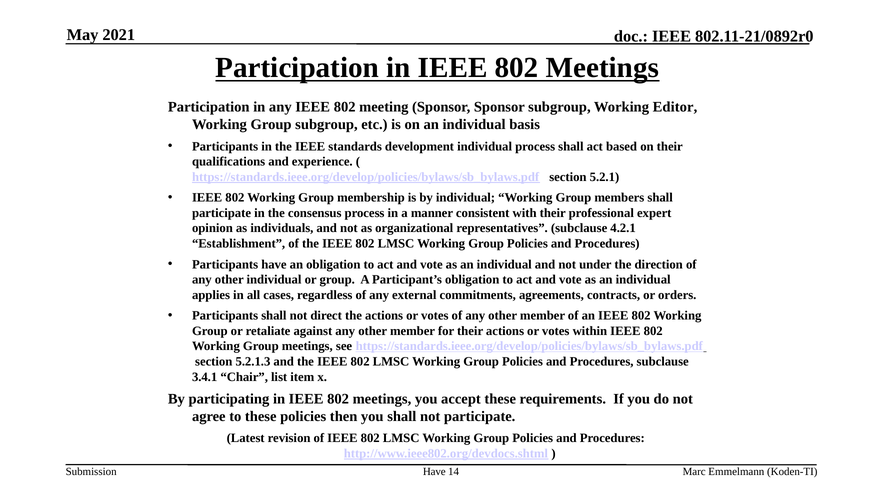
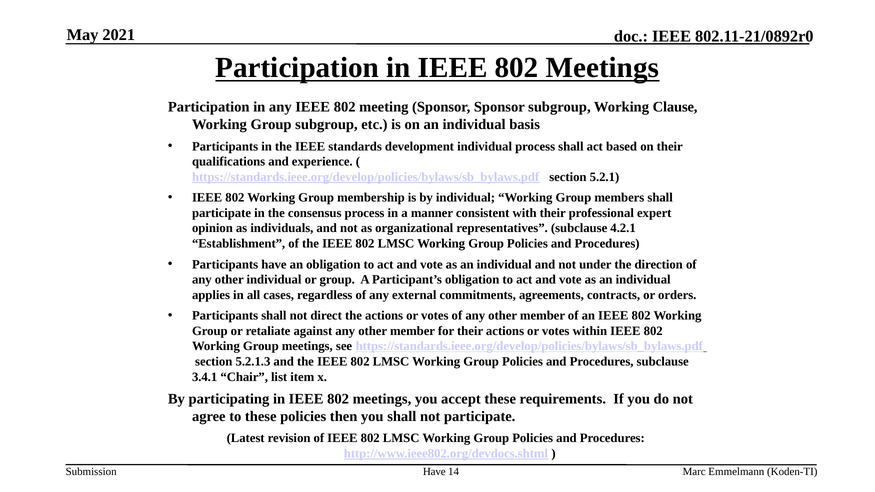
Editor: Editor -> Clause (675, 107)
